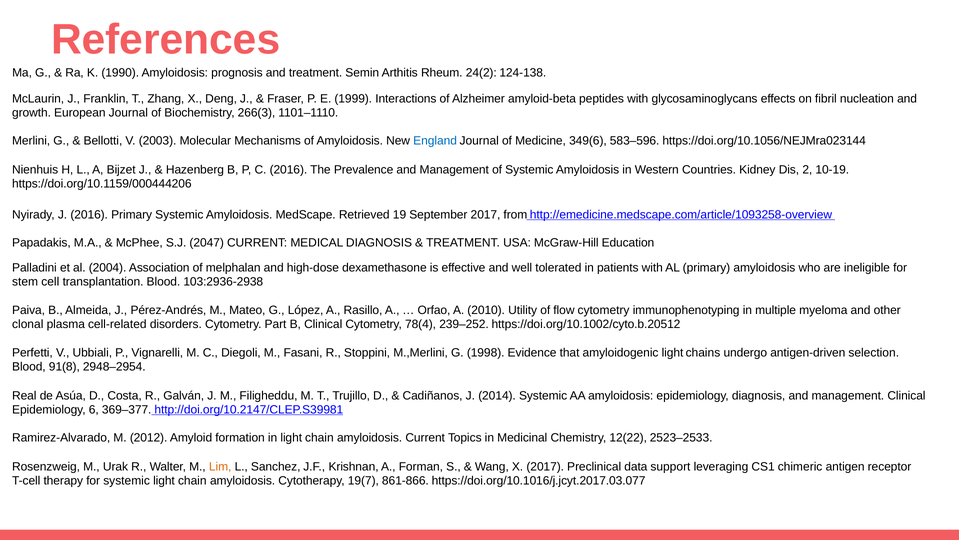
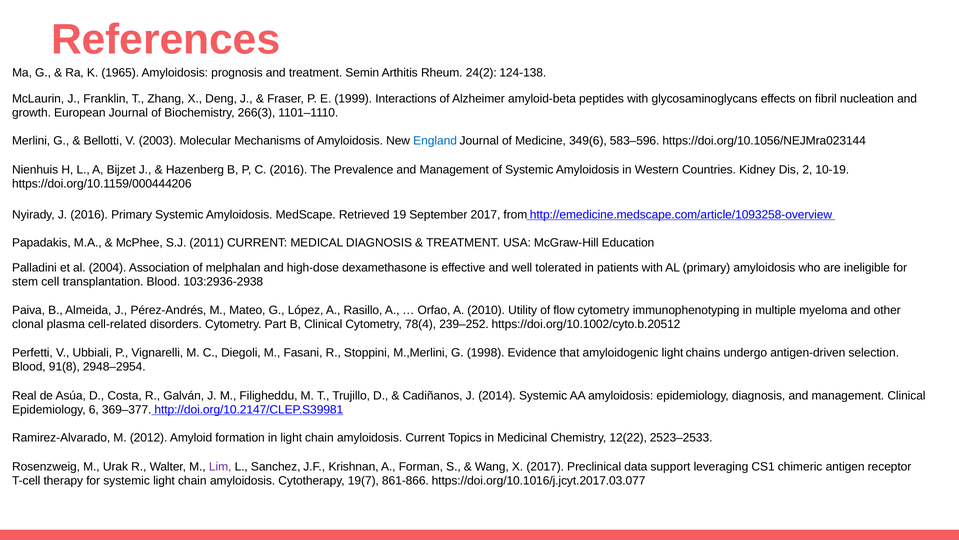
1990: 1990 -> 1965 (120, 73)
2047: 2047 -> 2011 (207, 242)
Lim colour: orange -> purple (220, 466)
